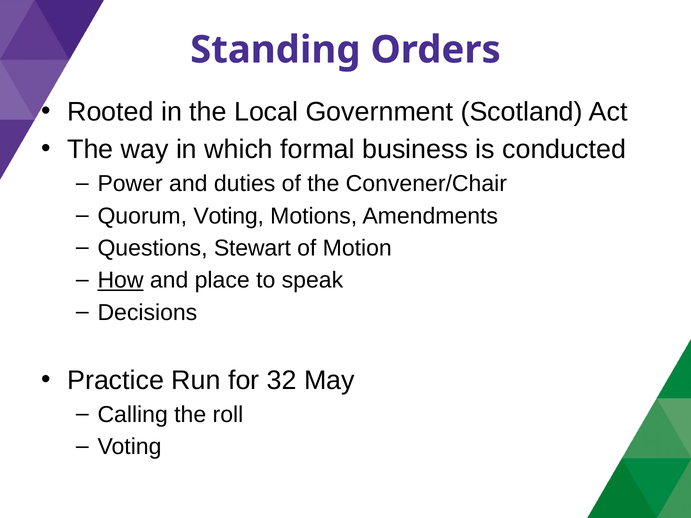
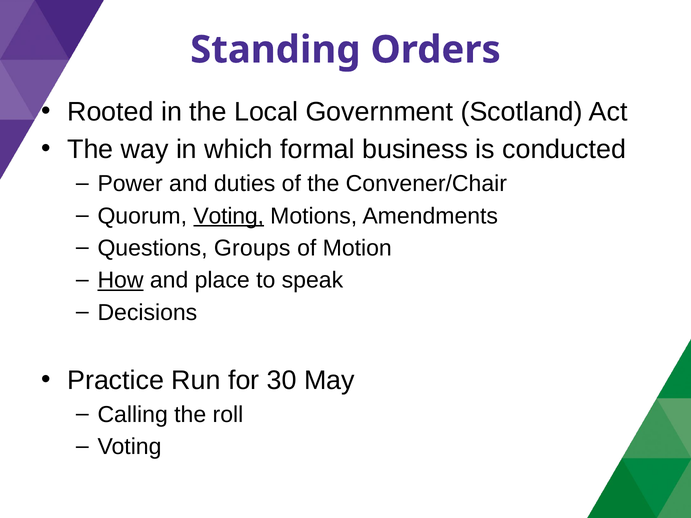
Voting underline: none -> present (229, 216)
Stewart: Stewart -> Groups (252, 248)
32: 32 -> 30 (282, 381)
